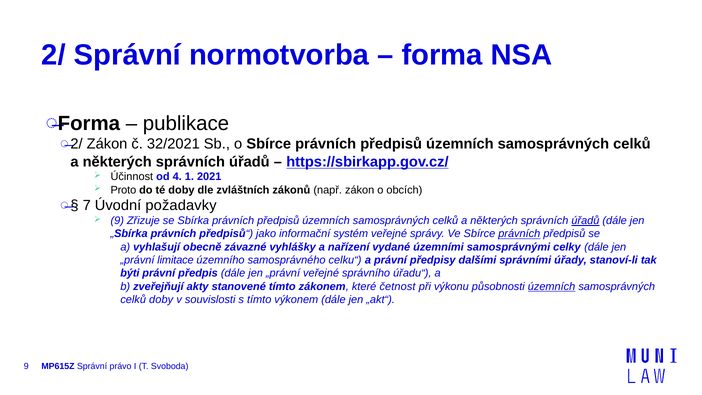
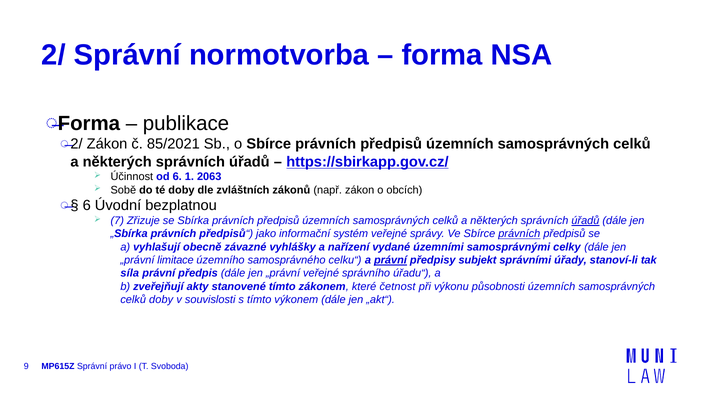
32/2021: 32/2021 -> 85/2021 (173, 144)
od 4: 4 -> 6 (177, 177)
2021: 2021 -> 2063 (209, 177)
Proto: Proto -> Sobě (123, 190)
7: 7 -> 6 (87, 206)
požadavky: požadavky -> bezplatnou (181, 206)
9: 9 -> 7 (117, 221)
právní underline: none -> present (390, 260)
dalšími: dalšími -> subjekt (478, 260)
býti: býti -> síla (130, 273)
územních underline: present -> none (552, 286)
